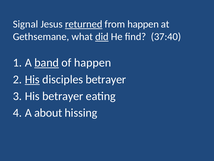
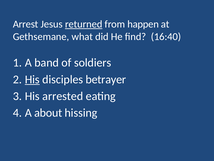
Signal: Signal -> Arrest (26, 24)
did underline: present -> none (102, 37)
37:40: 37:40 -> 16:40 (166, 37)
band underline: present -> none (47, 63)
of happen: happen -> soldiers (93, 63)
His betrayer: betrayer -> arrested (63, 96)
